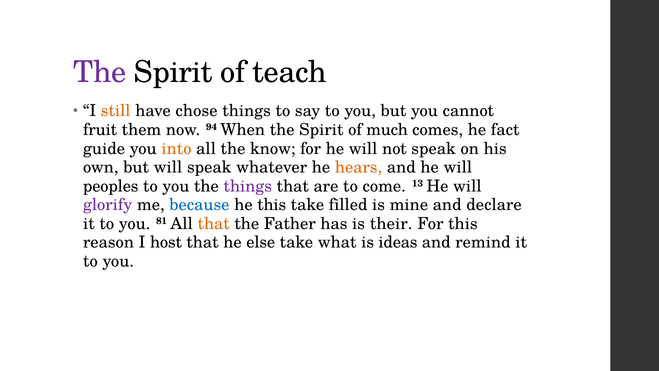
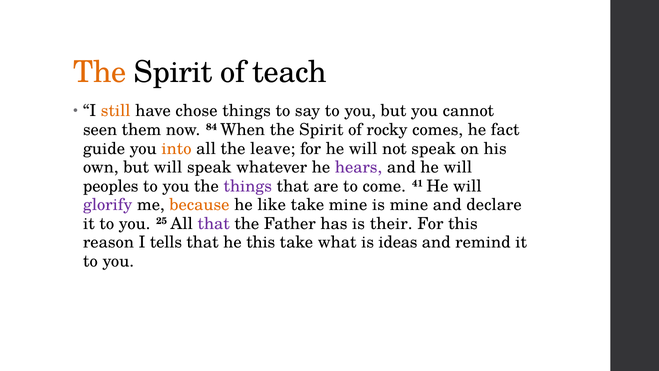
The colour: purple -> orange (100, 72)
fruit: fruit -> seen (100, 130)
94: 94 -> 84 (212, 127)
much: much -> rocky (387, 130)
know: know -> leave (273, 148)
hears colour: orange -> purple (359, 167)
13: 13 -> 41 (418, 183)
because colour: blue -> orange (199, 205)
he this: this -> like (272, 205)
take filled: filled -> mine (348, 205)
81: 81 -> 25 (162, 221)
that colour: orange -> purple (214, 224)
host: host -> tells (166, 242)
he else: else -> this (261, 242)
